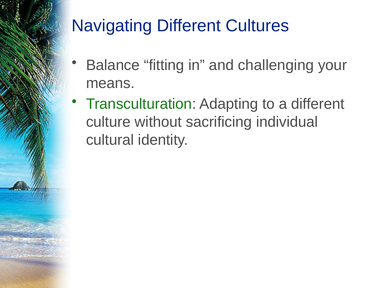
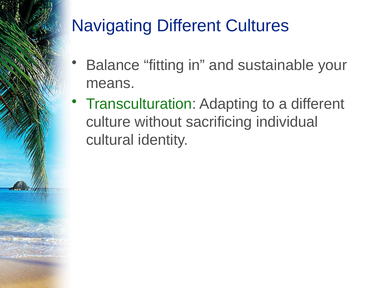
challenging: challenging -> sustainable (276, 65)
